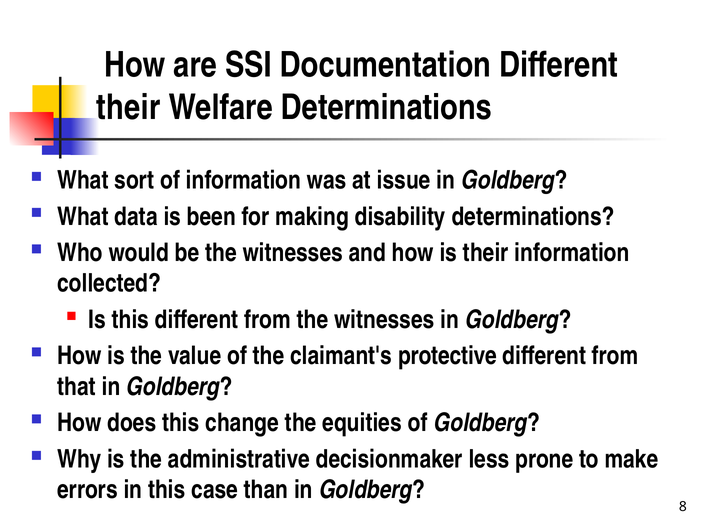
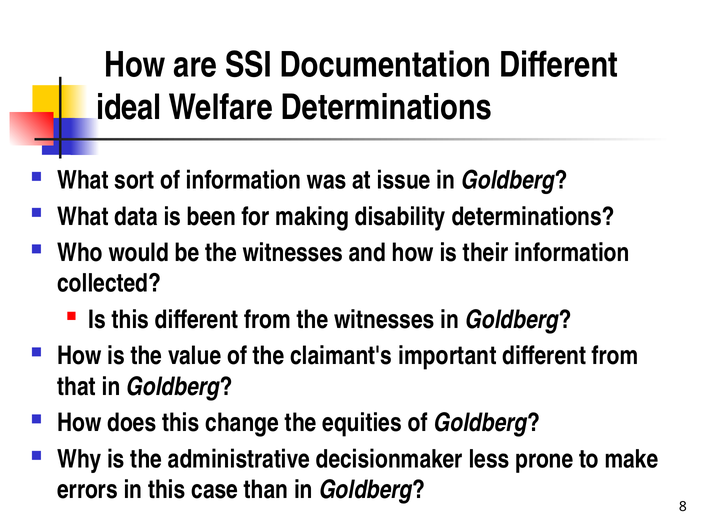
their: their -> ideal (129, 108)
protective: protective -> important (447, 356)
